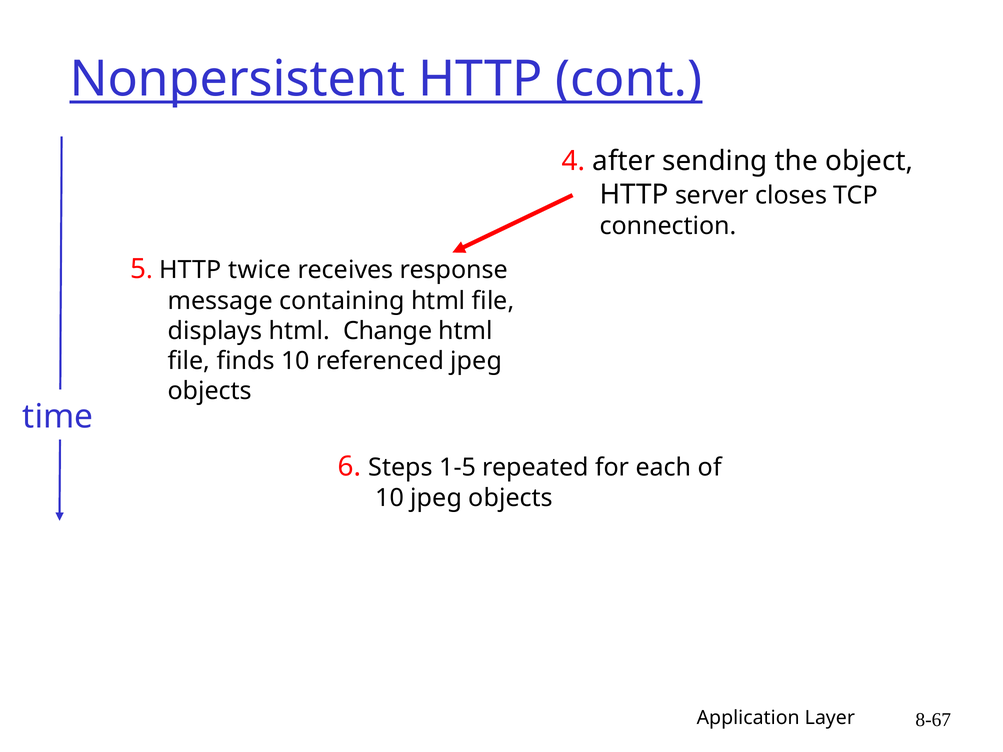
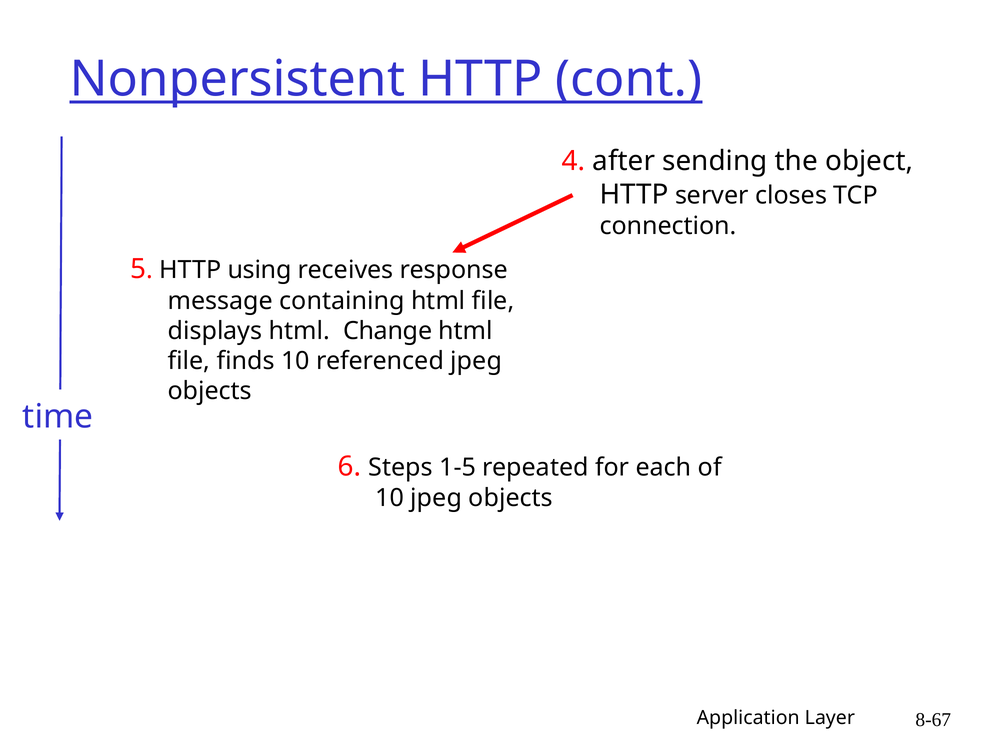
twice: twice -> using (260, 270)
